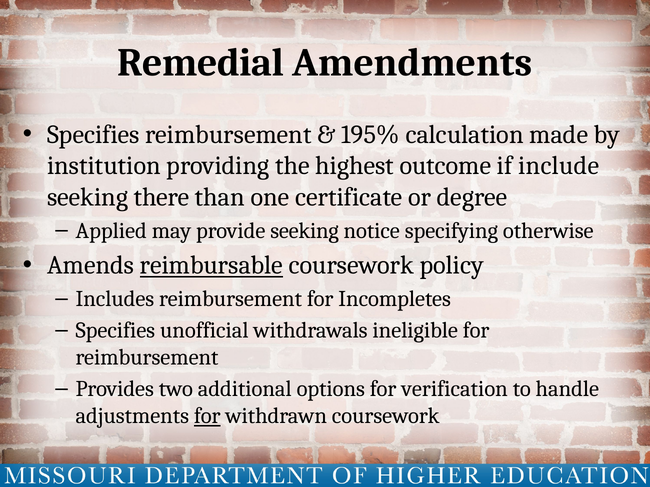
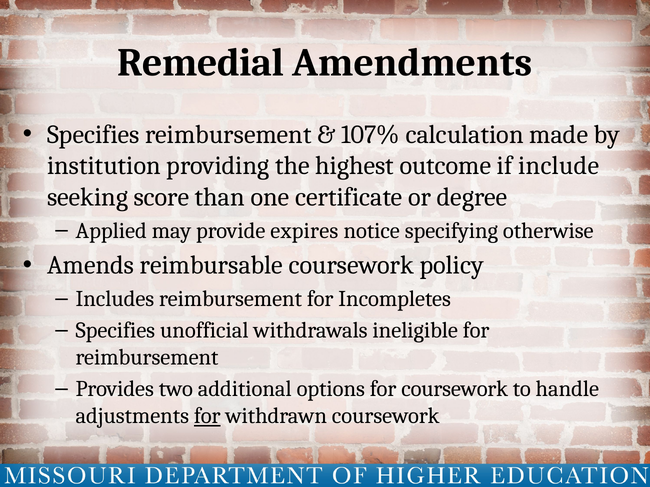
195%: 195% -> 107% (370, 135)
there: there -> score (162, 197)
provide seeking: seeking -> expires (304, 231)
reimbursable underline: present -> none (211, 266)
for verification: verification -> coursework (455, 389)
